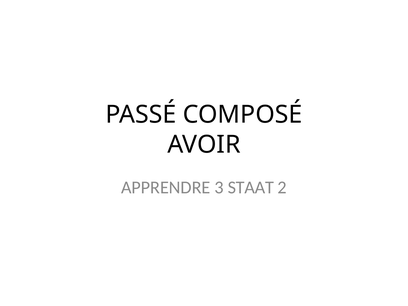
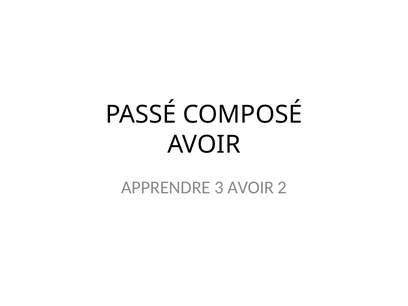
3 STAAT: STAAT -> AVOIR (251, 188)
